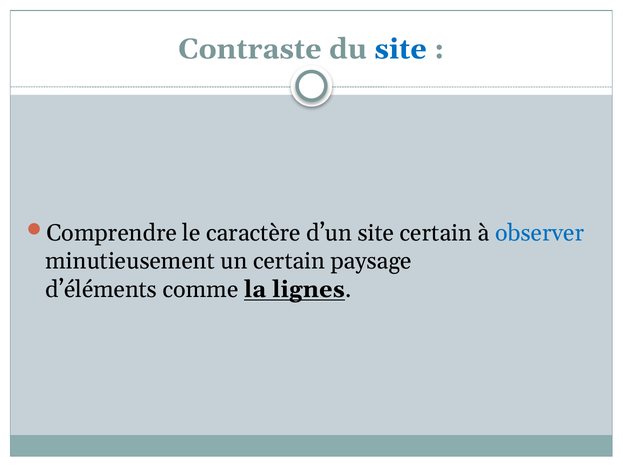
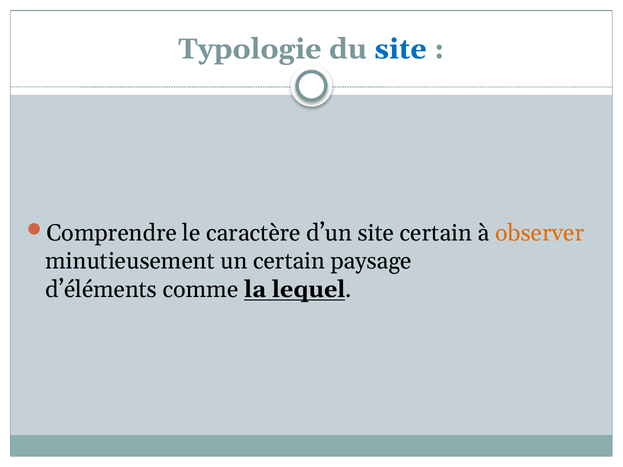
Contraste: Contraste -> Typologie (250, 49)
observer colour: blue -> orange (540, 233)
lignes: lignes -> lequel (309, 289)
